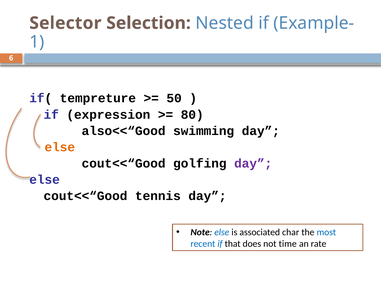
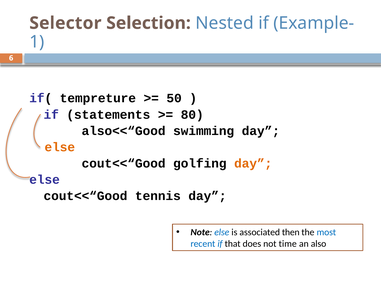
expression: expression -> statements (108, 114)
day colour: purple -> orange (253, 163)
char: char -> then (291, 232)
rate: rate -> also (319, 244)
